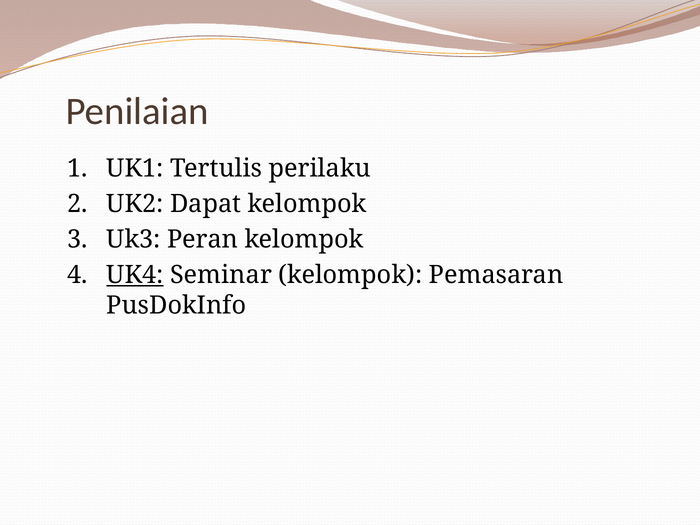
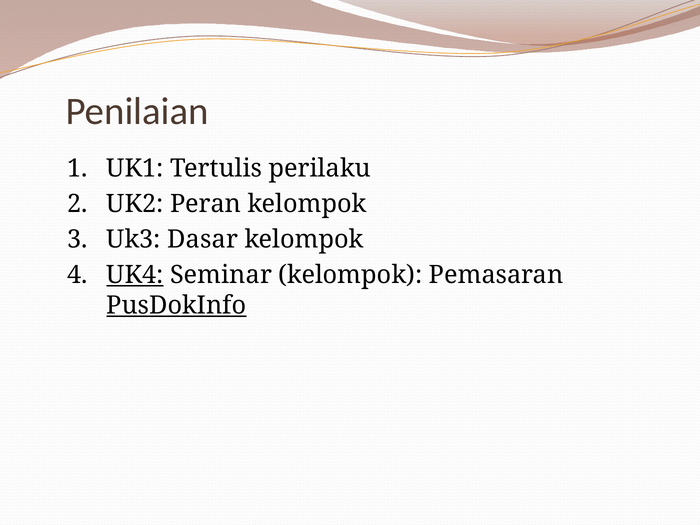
Dapat: Dapat -> Peran (206, 204)
Peran: Peran -> Dasar (203, 239)
PusDokInfo underline: none -> present (176, 305)
